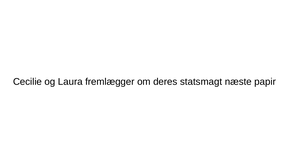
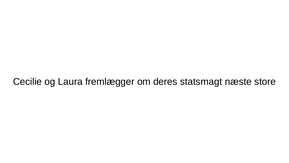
papir: papir -> store (265, 82)
